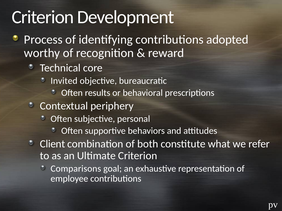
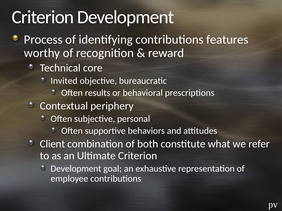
adopted: adopted -> features (227, 40)
Comparisons: Comparisons -> Development (76, 169)
